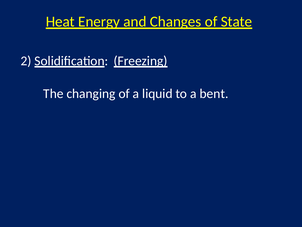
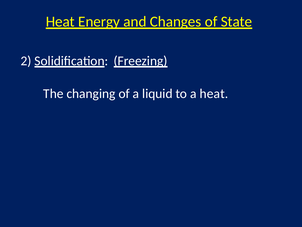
a bent: bent -> heat (214, 94)
